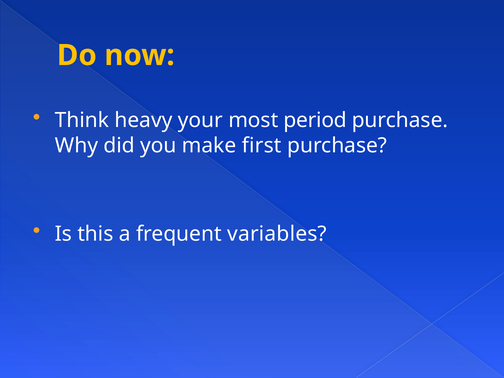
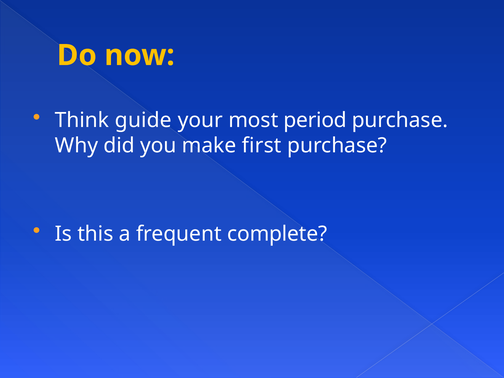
heavy: heavy -> guide (143, 120)
variables: variables -> complete (277, 234)
